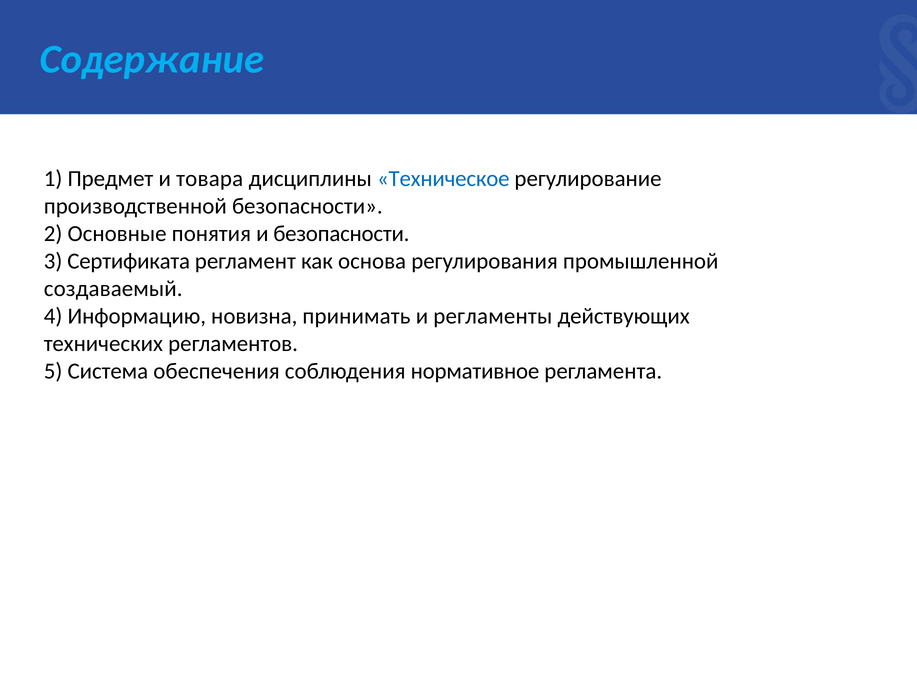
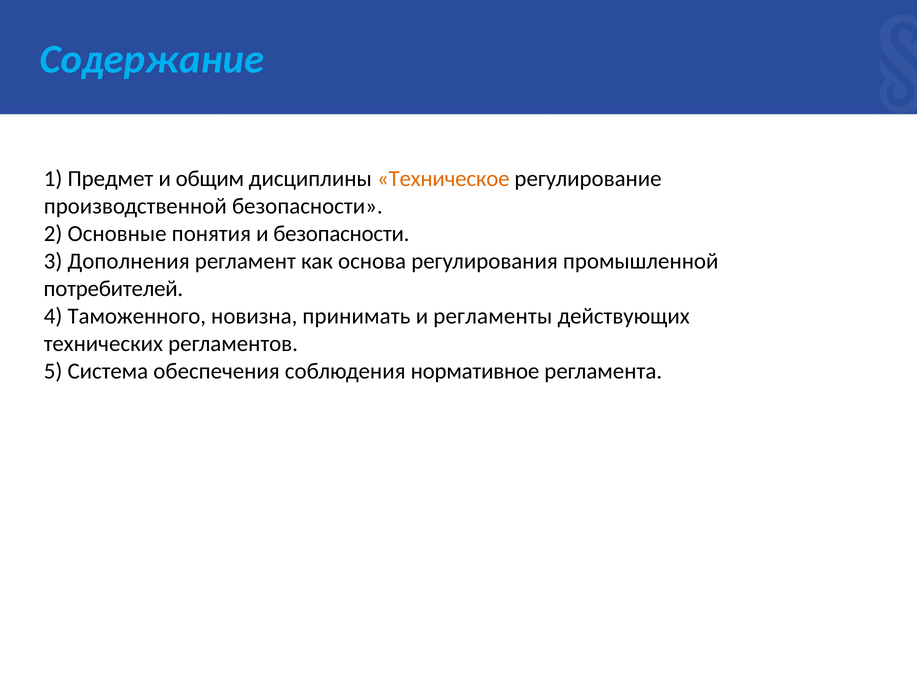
товара: товара -> общим (210, 179)
Техническое colour: blue -> orange (443, 179)
Сертификата: Сертификата -> Дополнения (129, 261)
создаваемый: создаваемый -> потребителей (113, 289)
Информацию: Информацию -> Таможенного (137, 316)
